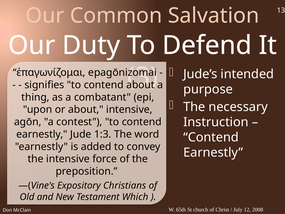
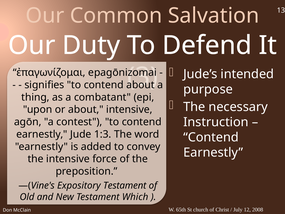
Expository Christians: Christians -> Testament (125, 185)
